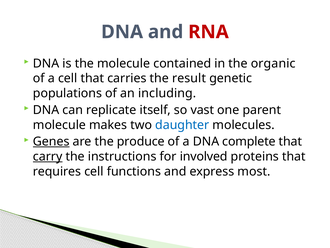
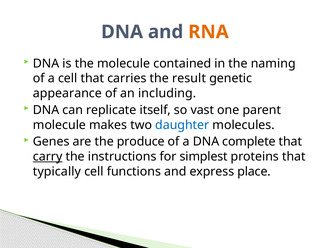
RNA colour: red -> orange (208, 32)
organic: organic -> naming (273, 63)
populations: populations -> appearance (67, 93)
Genes underline: present -> none (51, 141)
involved: involved -> simplest (204, 156)
requires: requires -> typically (57, 171)
most: most -> place (254, 171)
